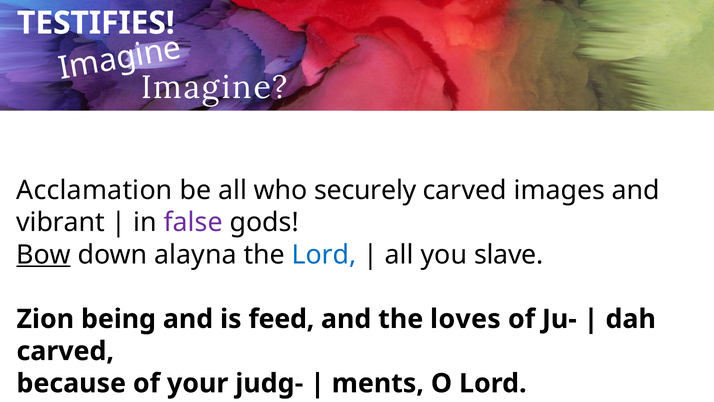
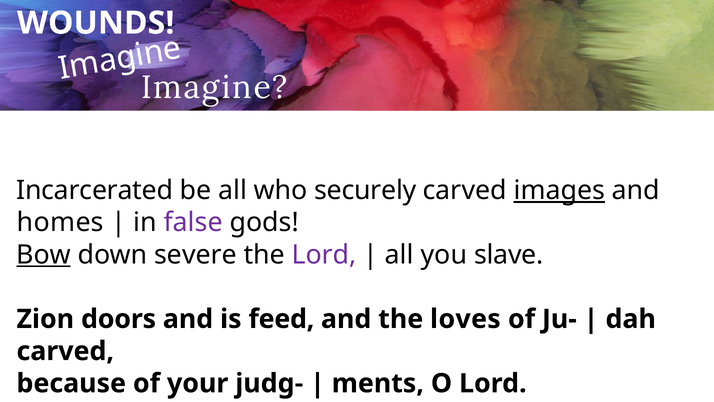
TESTIFIES: TESTIFIES -> WOUNDS (96, 23)
Acclamation: Acclamation -> Incarcerated (95, 190)
images underline: none -> present (559, 190)
vibrant: vibrant -> homes (60, 222)
alayna: alayna -> severe (195, 255)
Lord colour: blue -> purple (324, 255)
being: being -> doors (119, 319)
